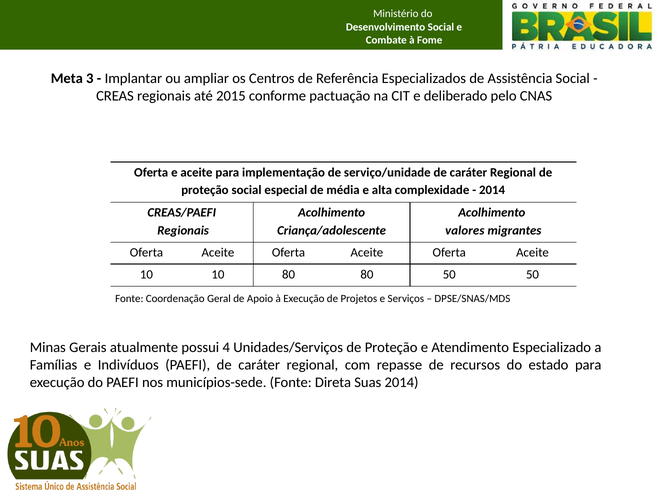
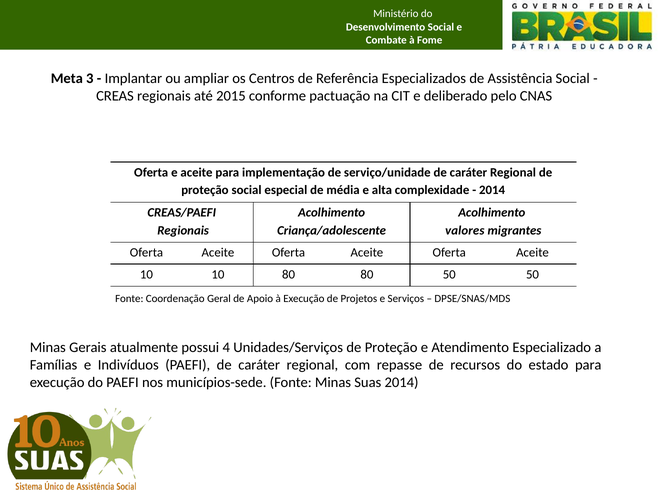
Fonte Direta: Direta -> Minas (333, 383)
